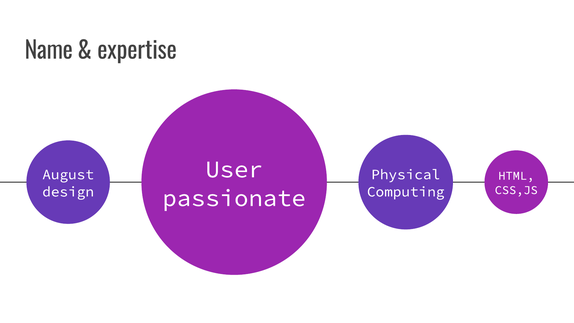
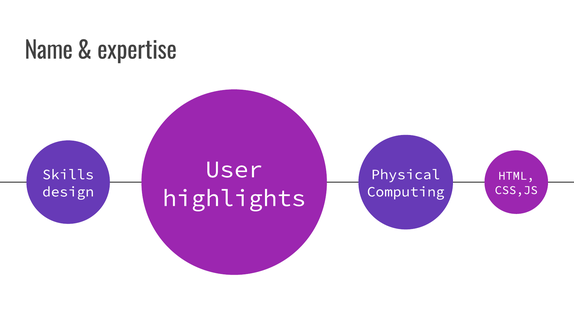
August: August -> Skills (68, 174)
passionate: passionate -> highlights (234, 198)
